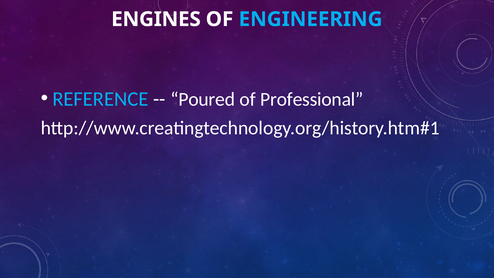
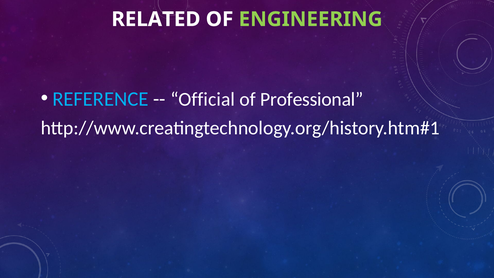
ENGINES: ENGINES -> RELATED (156, 19)
ENGINEERING colour: light blue -> light green (311, 19)
Poured: Poured -> Official (203, 99)
